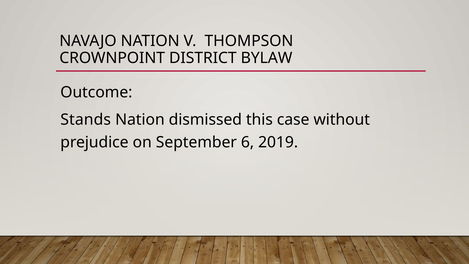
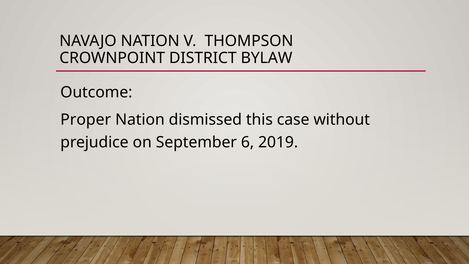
Stands: Stands -> Proper (86, 120)
